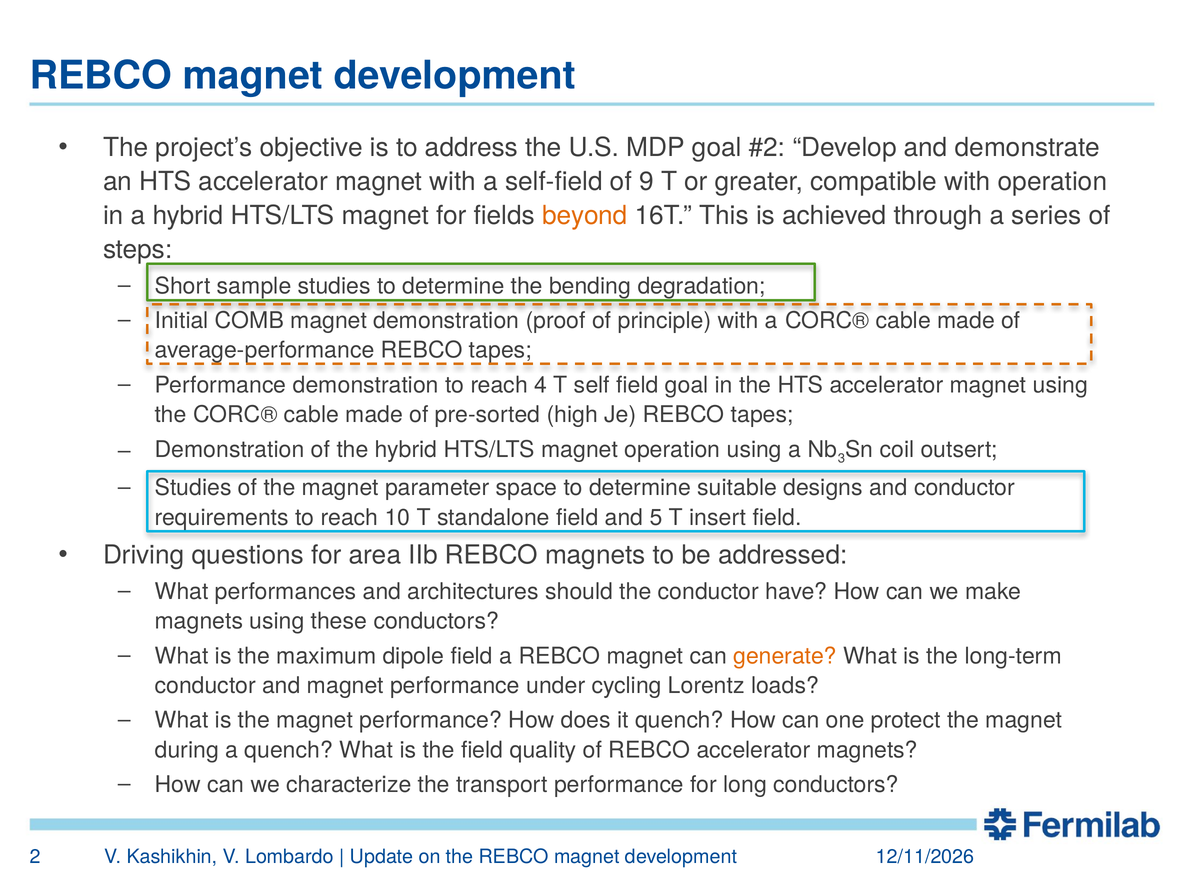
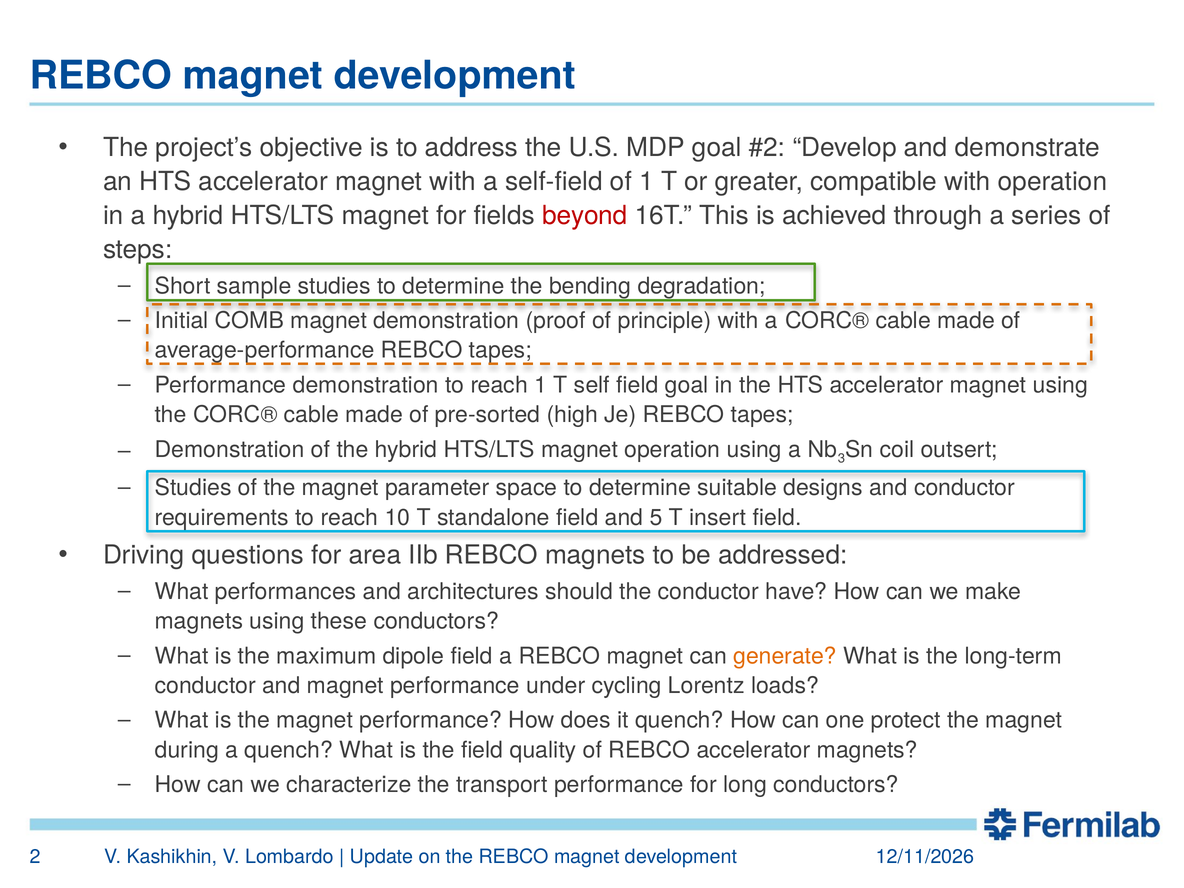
of 9: 9 -> 1 (646, 182)
beyond colour: orange -> red (585, 216)
reach 4: 4 -> 1 (541, 385)
